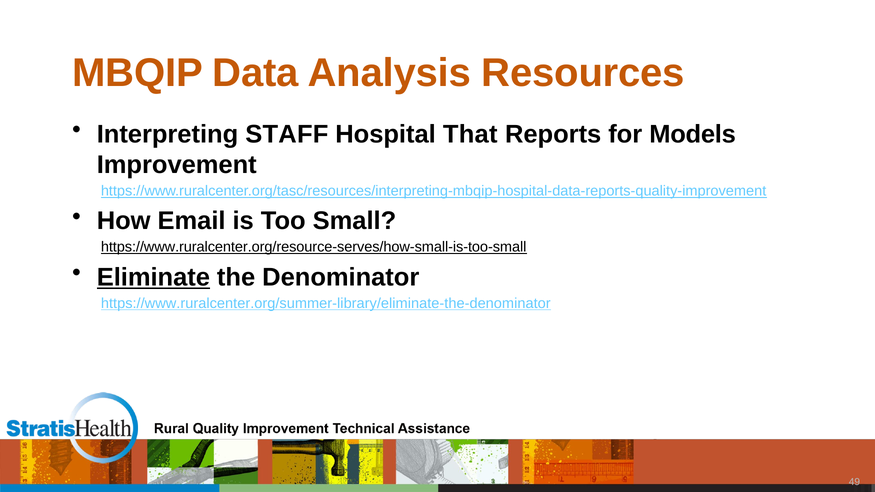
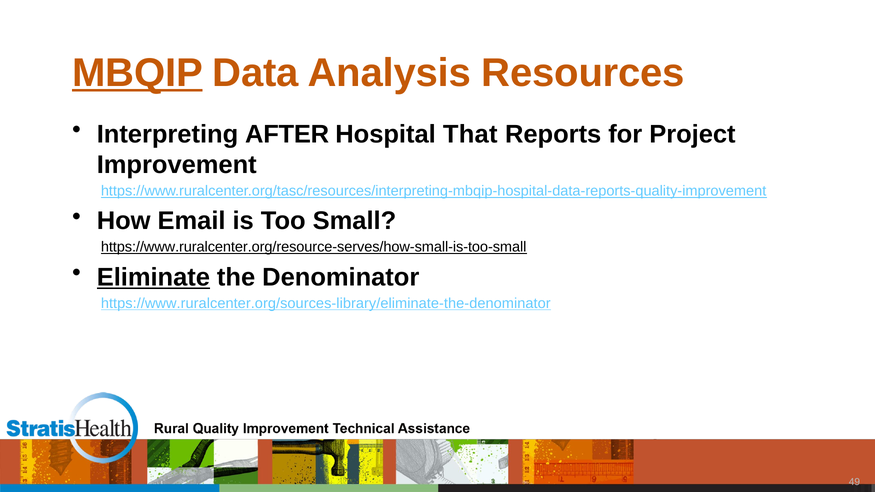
MBQIP underline: none -> present (137, 73)
STAFF: STAFF -> AFTER (287, 134)
Models: Models -> Project (692, 134)
https://www.ruralcenter.org/summer-library/eliminate-the-denominator: https://www.ruralcenter.org/summer-library/eliminate-the-denominator -> https://www.ruralcenter.org/sources-library/eliminate-the-denominator (326, 303)
